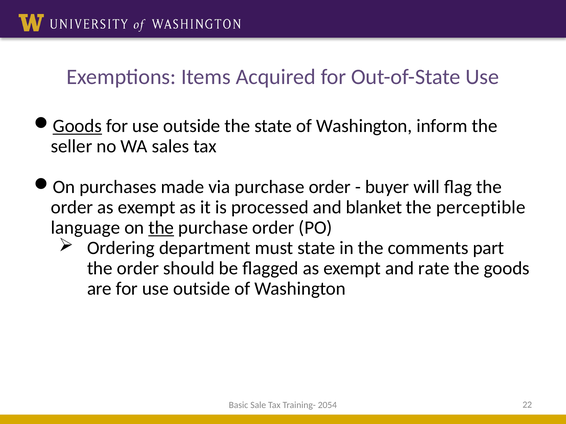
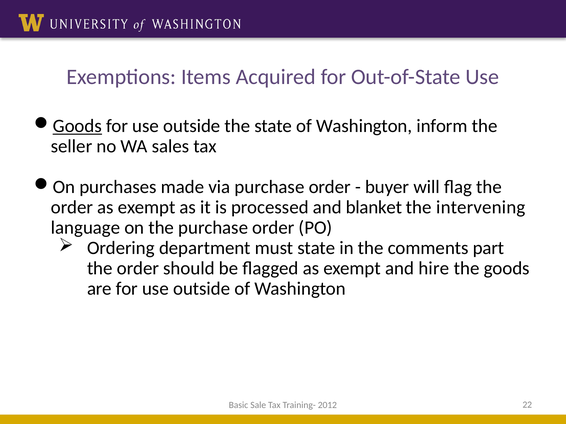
perceptible: perceptible -> intervening (481, 208)
the underline: present -> none (161, 228)
rate: rate -> hire (434, 269)
2054: 2054 -> 2012 (327, 405)
